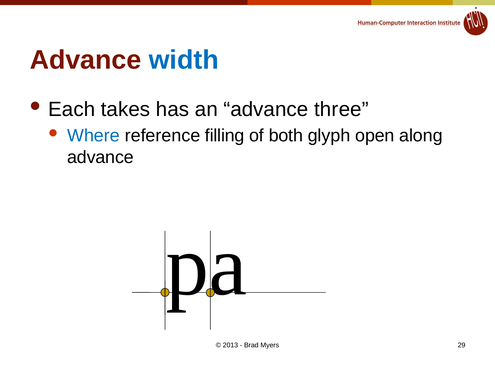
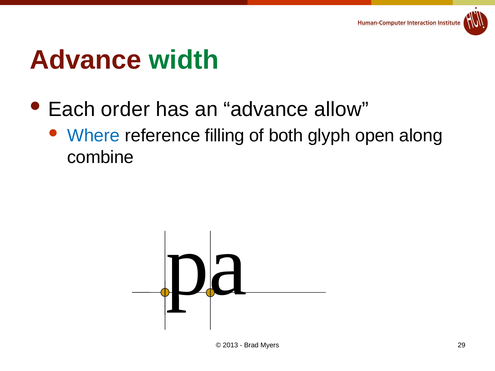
width colour: blue -> green (184, 60)
takes: takes -> order (125, 109)
three: three -> allow (341, 109)
advance: advance -> combine (101, 157)
